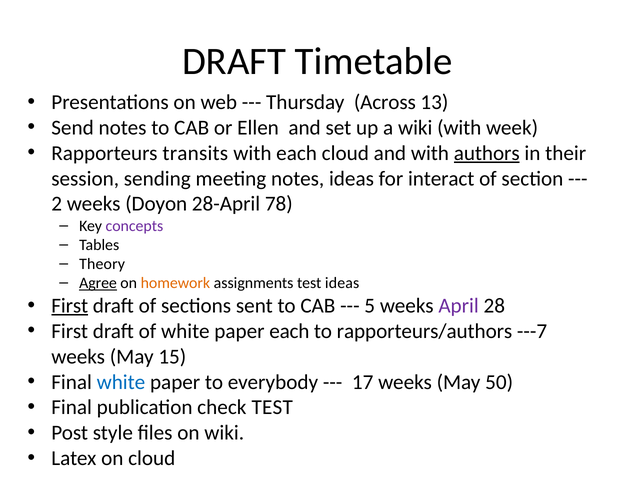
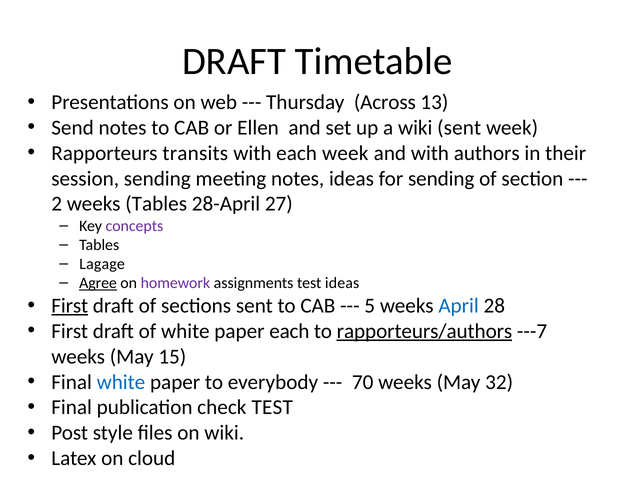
wiki with: with -> sent (459, 127)
each cloud: cloud -> week (345, 153)
authors underline: present -> none (487, 153)
for interact: interact -> sending (441, 178)
weeks Doyon: Doyon -> Tables (156, 204)
78: 78 -> 27 (279, 204)
Theory: Theory -> Lagage (102, 264)
homework colour: orange -> purple (175, 283)
April colour: purple -> blue (459, 305)
rapporteurs/authors underline: none -> present (425, 331)
17: 17 -> 70 (363, 381)
50: 50 -> 32 (499, 381)
